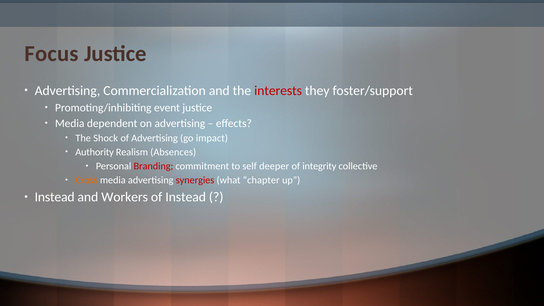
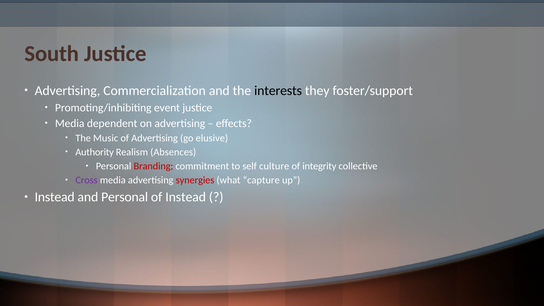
Focus: Focus -> South (52, 54)
interests colour: red -> black (278, 91)
Shock: Shock -> Music (106, 138)
impact: impact -> elusive (212, 138)
deeper: deeper -> culture (274, 166)
Cross colour: orange -> purple (87, 180)
chapter: chapter -> capture (261, 180)
and Workers: Workers -> Personal (125, 197)
